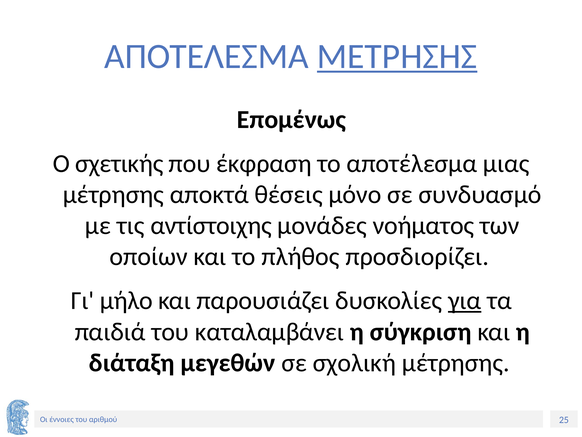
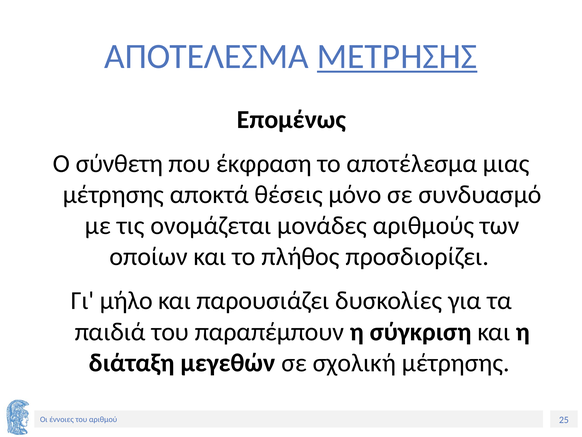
σχετικής: σχετικής -> σύνθετη (119, 163)
αντίστοιχης: αντίστοιχης -> ονομάζεται (211, 225)
νοήματος: νοήματος -> αριθμούς (423, 225)
για underline: present -> none (465, 300)
καταλαμβάνει: καταλαμβάνει -> παραπέμπουν (269, 331)
